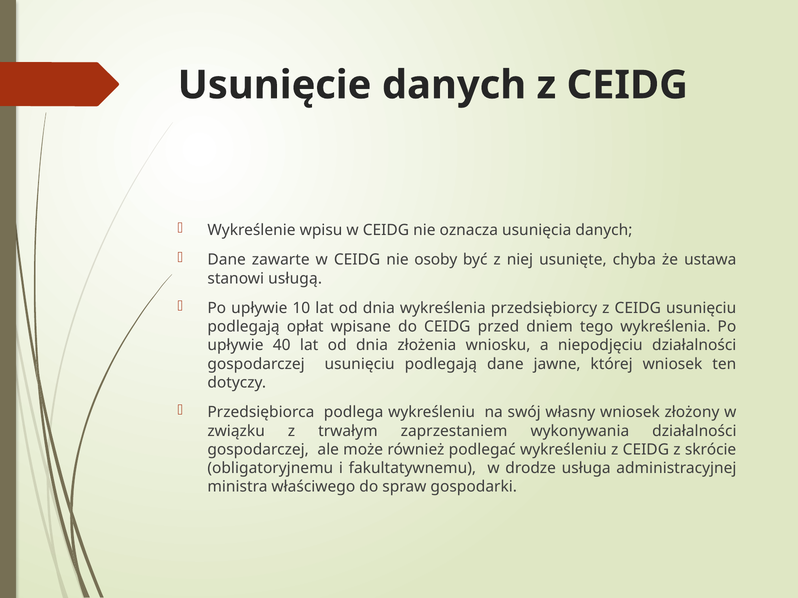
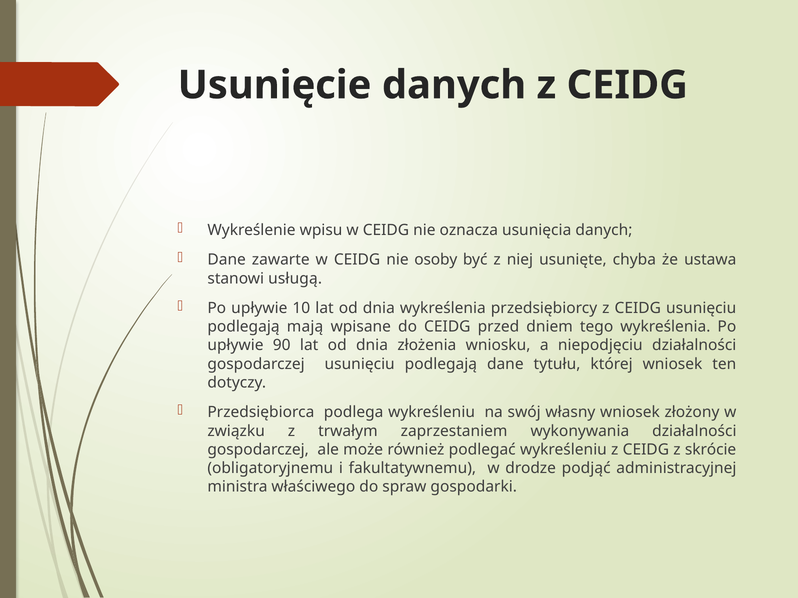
opłat: opłat -> mają (305, 327)
40: 40 -> 90 (282, 346)
jawne: jawne -> tytułu (557, 364)
usługa: usługa -> podjąć (586, 469)
